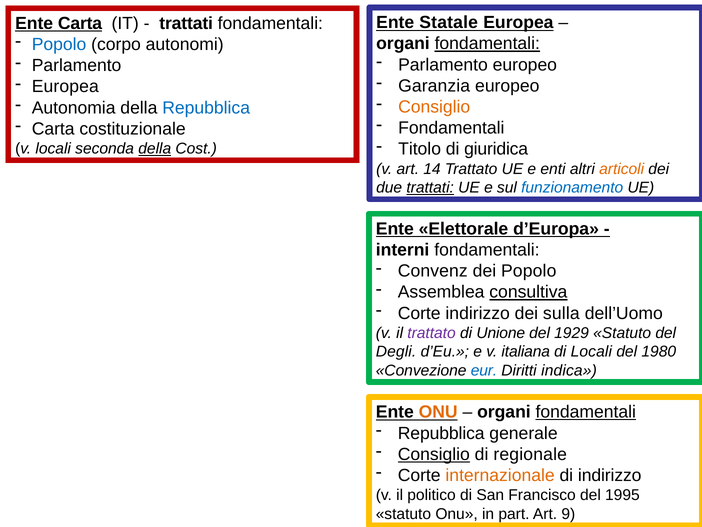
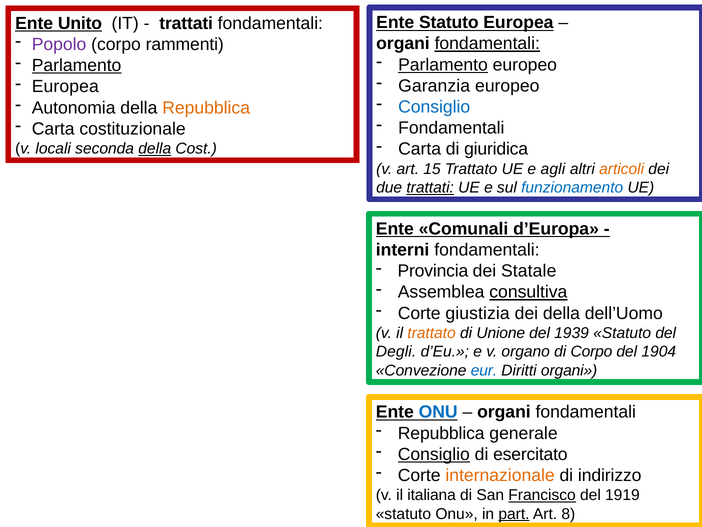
Ente Statale: Statale -> Statuto (449, 23)
Ente Carta: Carta -> Unito (80, 23)
Popolo colour: blue -> purple (59, 44)
autonomi: autonomi -> rammenti (185, 44)
Parlamento underline: none -> present (443, 65)
Parlamento underline: none -> present (77, 66)
Consiglio colour: orange -> blue (434, 107)
Repubblica colour: blue -> orange (206, 108)
Titolo: Titolo -> Carta (420, 149)
14: 14 -> 15 (432, 169)
enti: enti -> agli (553, 169)
Elettorale: Elettorale -> Comunali (463, 229)
Convenz: Convenz -> Provincia (433, 271)
dei Popolo: Popolo -> Statale (529, 271)
Corte indirizzo: indirizzo -> giustizia (478, 313)
dei sulla: sulla -> della (561, 313)
trattato colour: purple -> orange (432, 333)
1929: 1929 -> 1939 (572, 333)
italiana: italiana -> organo (526, 351)
di Locali: Locali -> Corpo (591, 351)
1980: 1980 -> 1904 (659, 351)
Diritti indica: indica -> organi (569, 370)
ONU colour: orange -> blue (438, 412)
fondamentali underline: present -> none (586, 412)
regionale: regionale -> esercitato (530, 454)
politico: politico -> italiana (432, 495)
Francisco underline: none -> present (542, 495)
1995: 1995 -> 1919 (622, 495)
part underline: none -> present (514, 513)
9: 9 -> 8 (568, 513)
